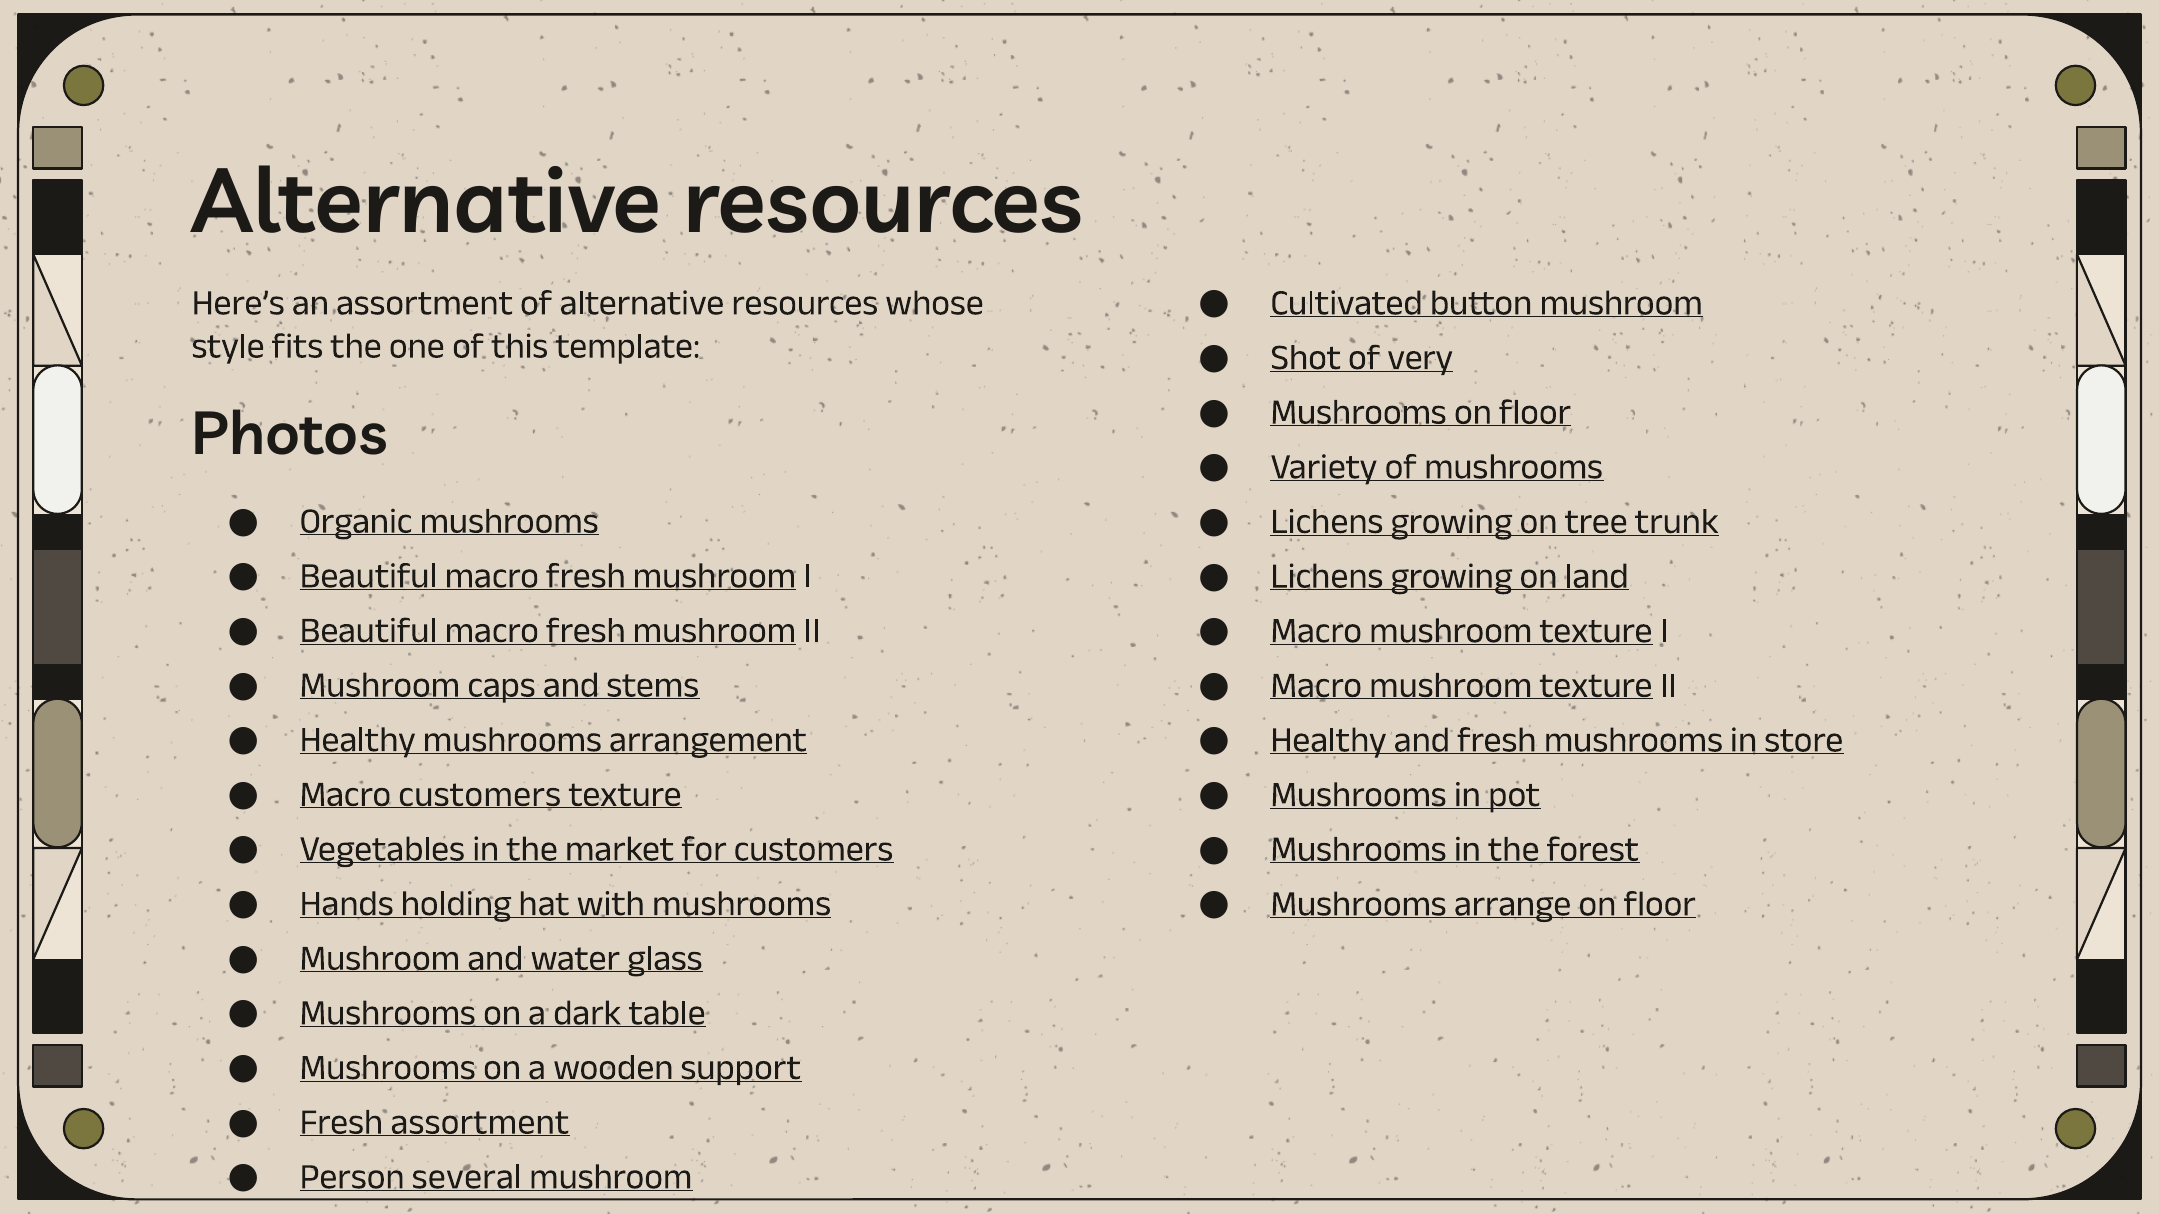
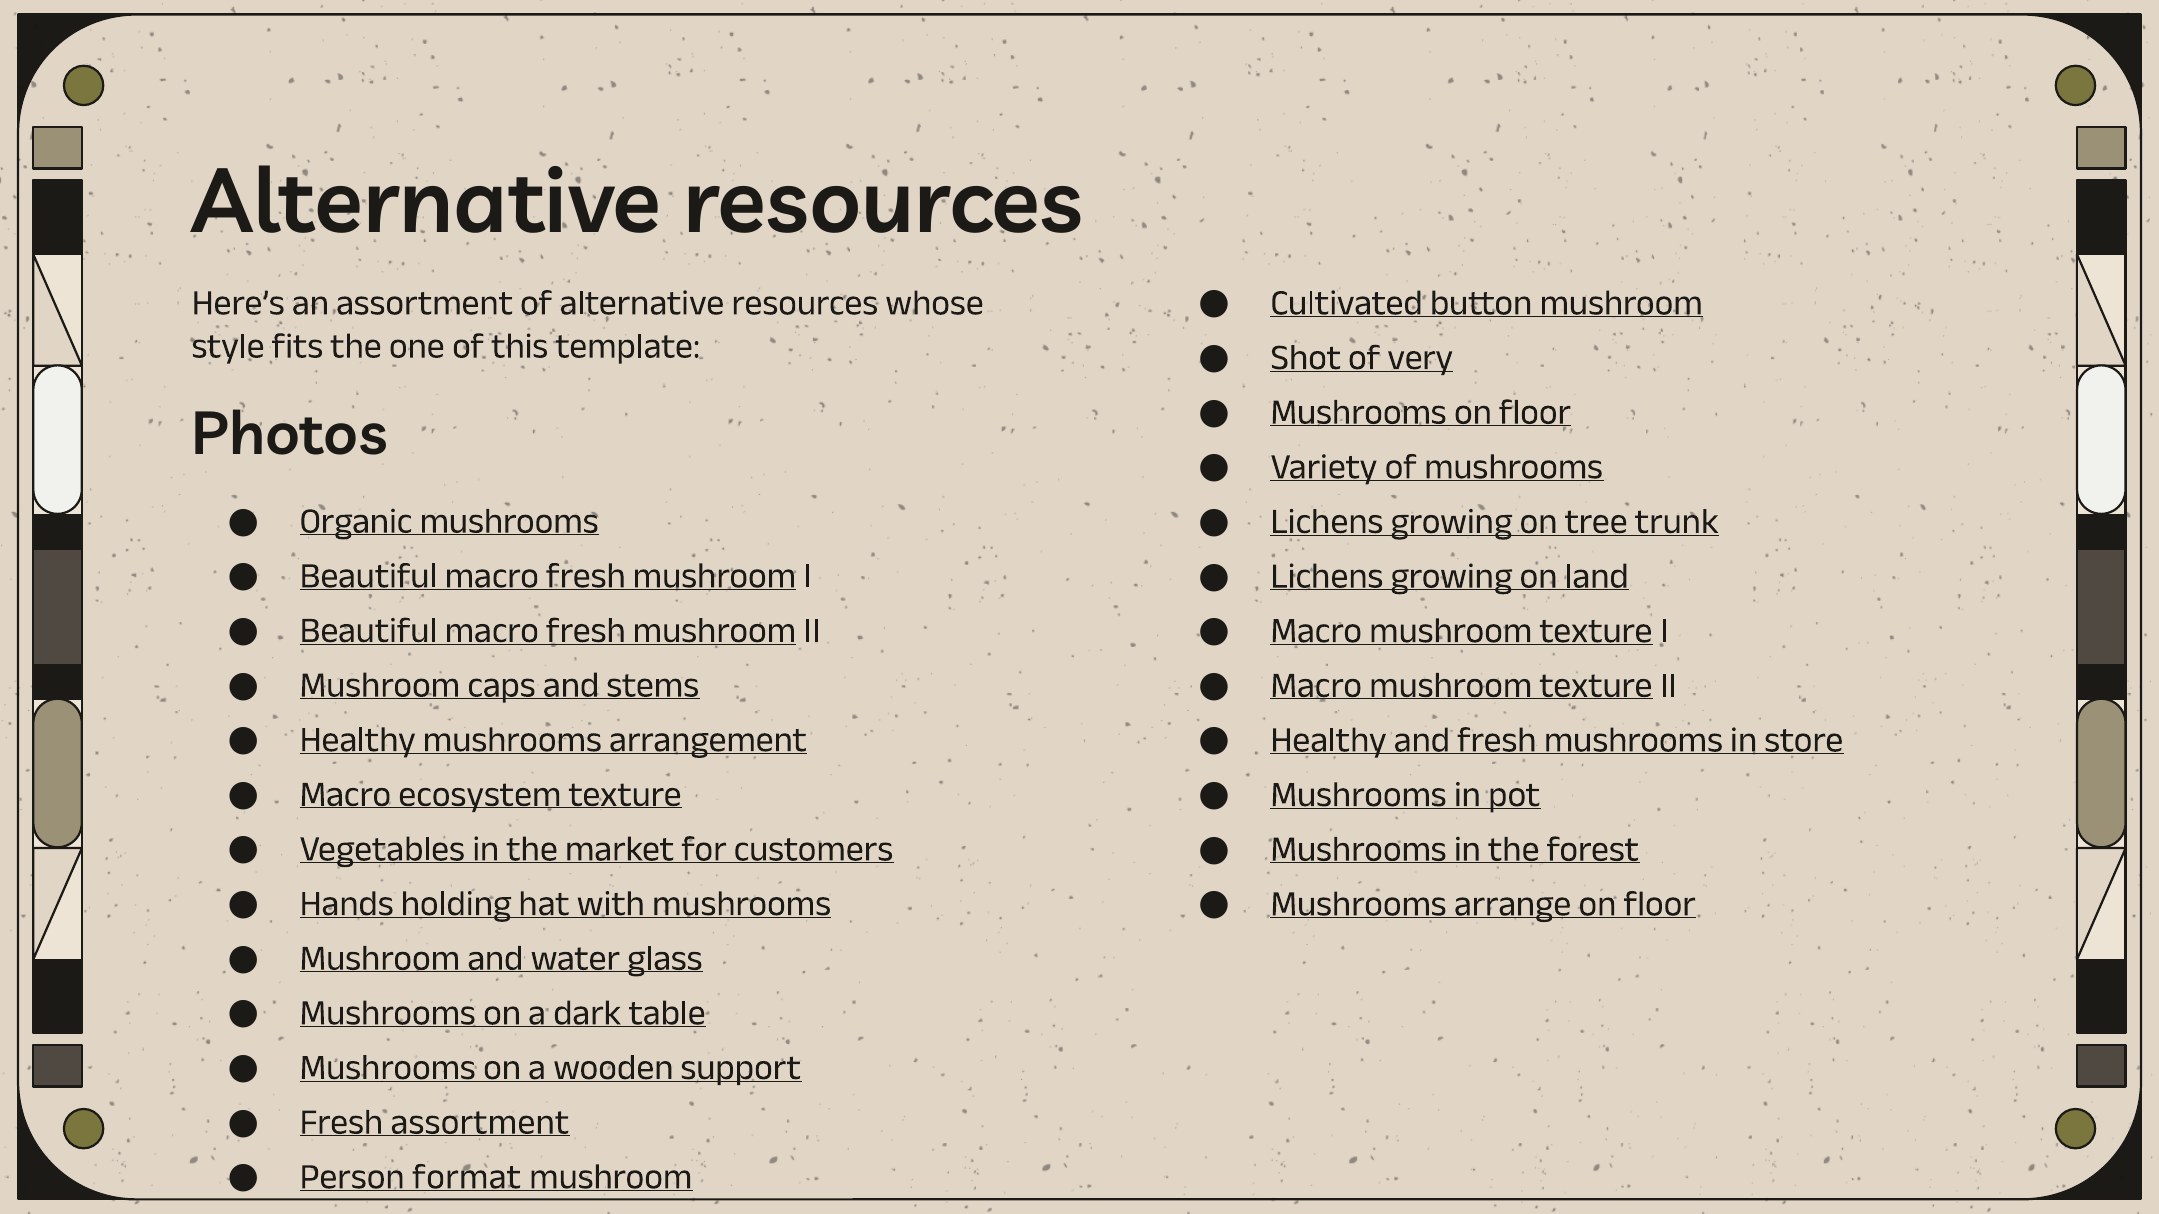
Macro customers: customers -> ecosystem (480, 794)
several: several -> format (467, 1177)
